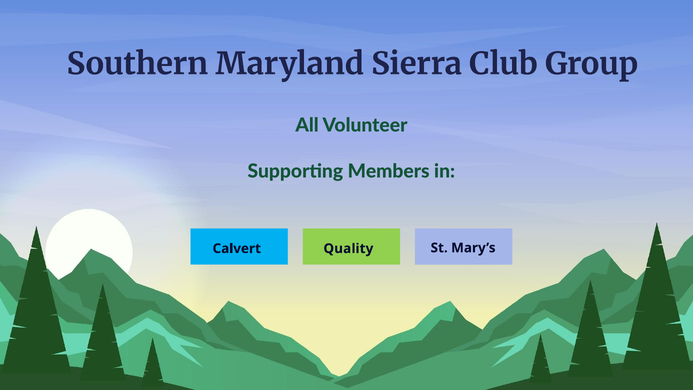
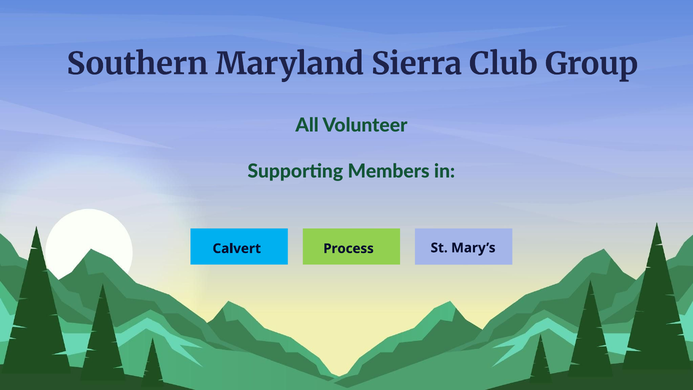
Quality: Quality -> Process (349, 248)
